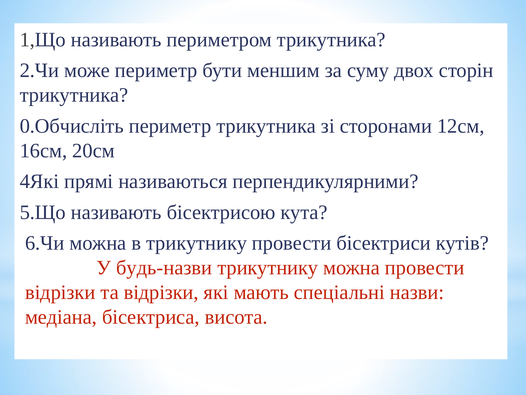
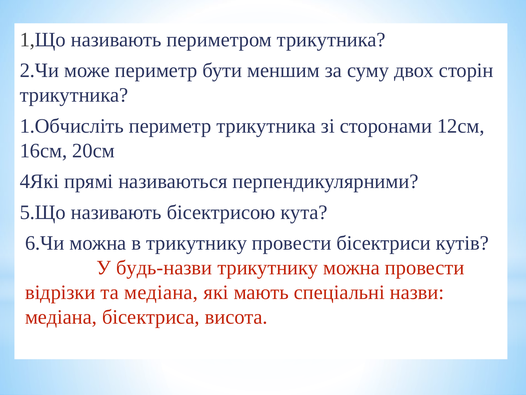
0.Обчисліть: 0.Обчисліть -> 1.Обчисліть (72, 126)
та відрізки: відрізки -> медіана (161, 292)
